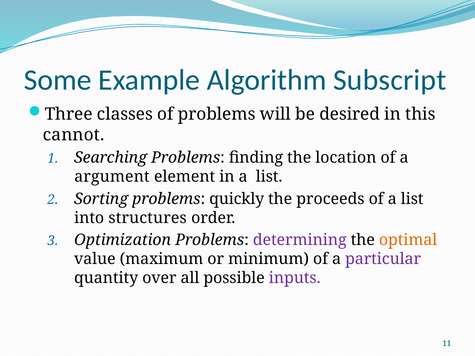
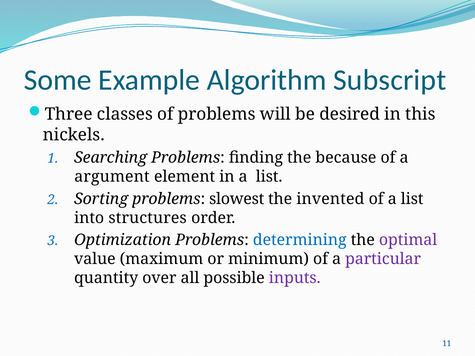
cannot: cannot -> nickels (74, 135)
location: location -> because (346, 158)
quickly: quickly -> slowest (237, 199)
proceeds: proceeds -> invented (330, 199)
determining colour: purple -> blue (300, 240)
optimal colour: orange -> purple (408, 240)
